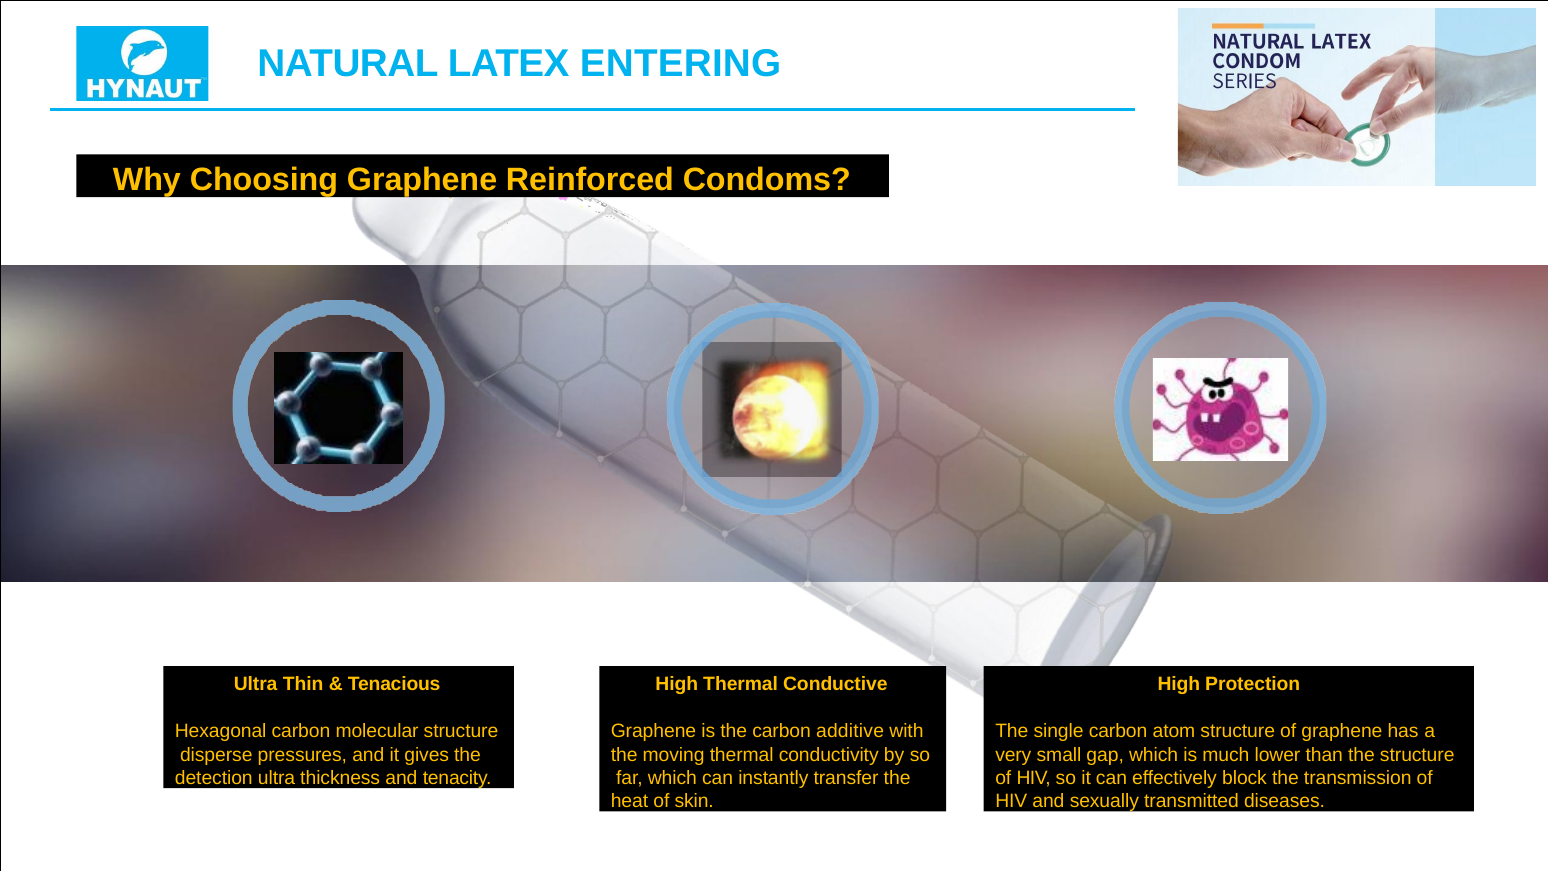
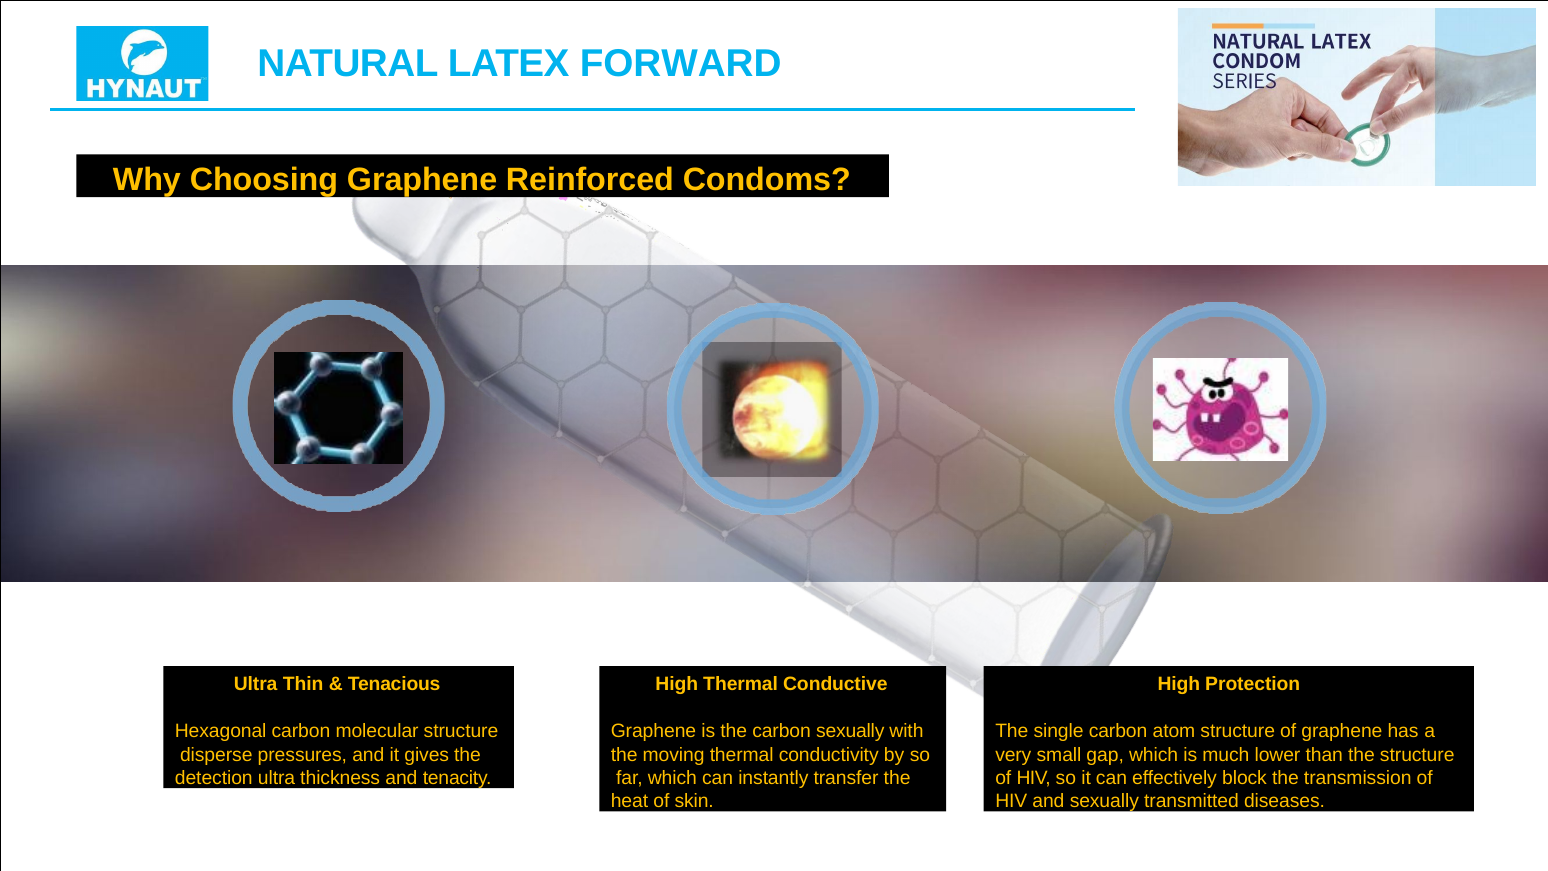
ENTERING: ENTERING -> FORWARD (681, 64)
carbon additive: additive -> sexually (850, 731)
